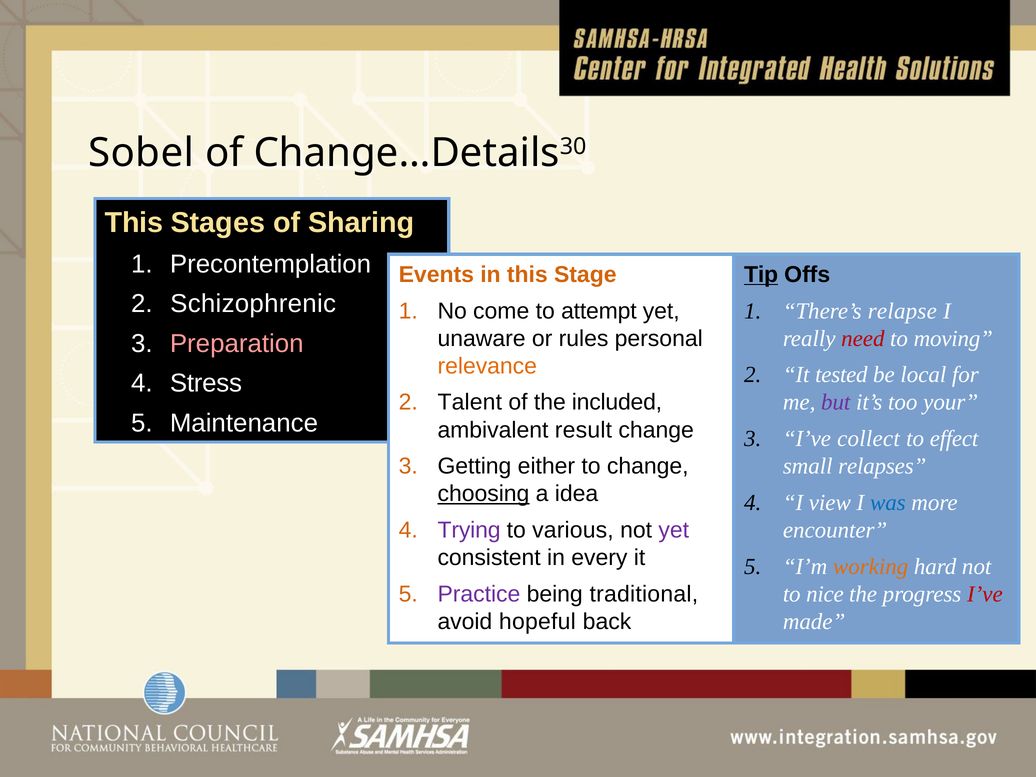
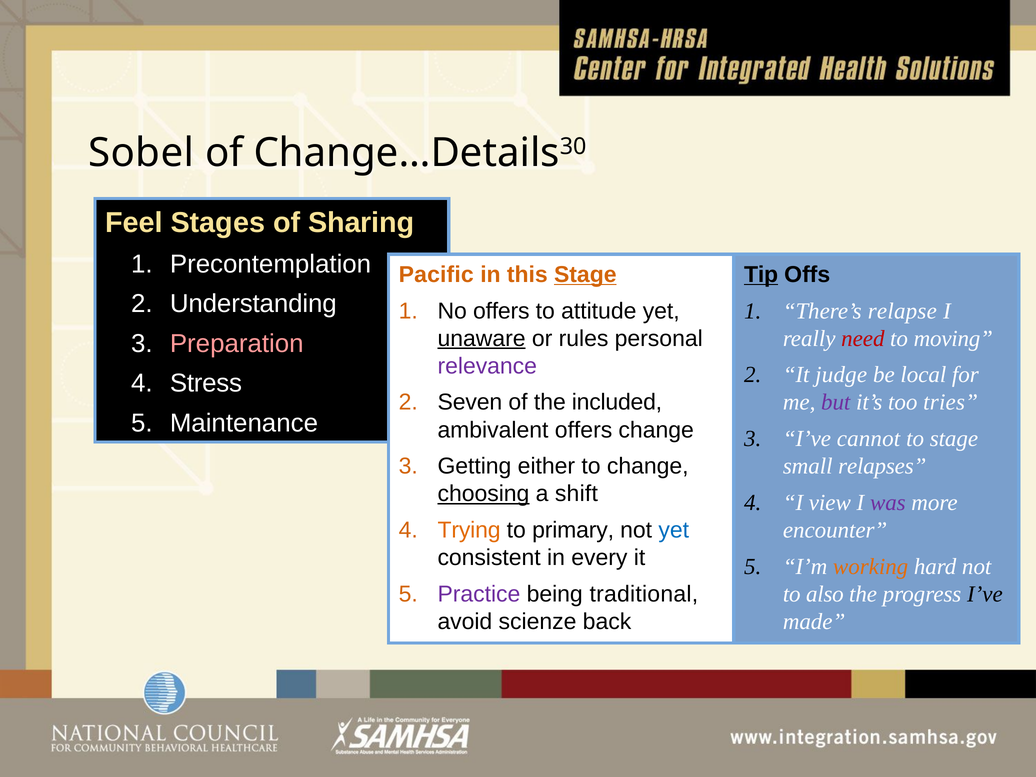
This: This -> Feel (134, 223)
Events: Events -> Pacific (436, 275)
Stage underline: none -> present (585, 275)
Schizophrenic: Schizophrenic -> Understanding (253, 304)
No come: come -> offers (501, 311)
attempt: attempt -> attitude (599, 311)
unaware underline: none -> present (482, 339)
relevance colour: orange -> purple (487, 366)
tested: tested -> judge (841, 375)
Talent: Talent -> Seven (470, 402)
your: your -> tries (951, 402)
ambivalent result: result -> offers (584, 430)
collect: collect -> cannot (868, 439)
to effect: effect -> stage (954, 439)
idea: idea -> shift (576, 494)
was colour: blue -> purple (888, 503)
Trying colour: purple -> orange (469, 530)
various: various -> primary (573, 530)
yet colour: purple -> blue (674, 530)
nice: nice -> also (825, 594)
I’ve colour: red -> black (985, 594)
hopeful: hopeful -> scienze (538, 622)
